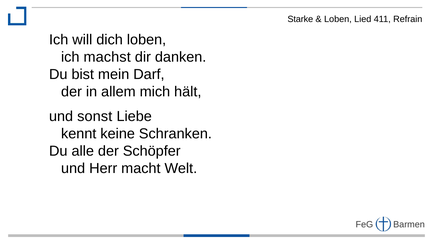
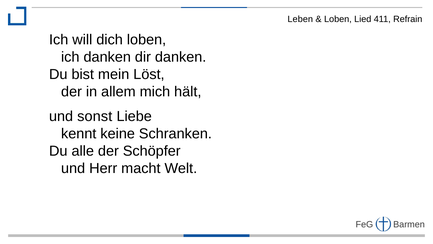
Starke: Starke -> Leben (300, 19)
ich machst: machst -> danken (107, 57)
Darf: Darf -> Löst (149, 74)
